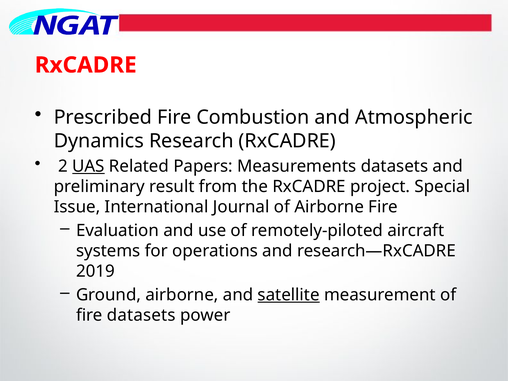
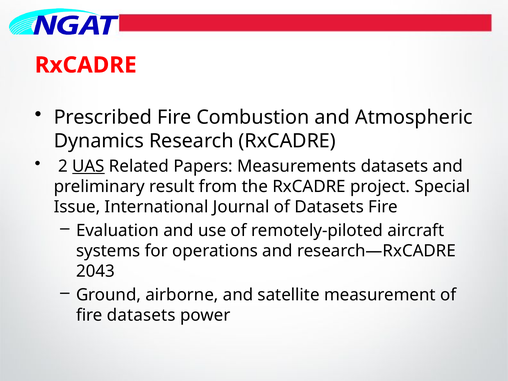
of Airborne: Airborne -> Datasets (329, 207)
2019: 2019 -> 2043 (95, 271)
satellite underline: present -> none (289, 295)
